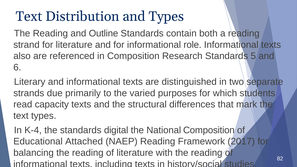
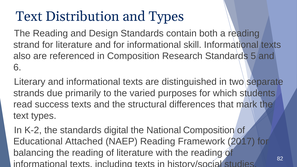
Outline: Outline -> Design (103, 33)
role: role -> skill (193, 45)
capacity: capacity -> success (52, 104)
K-4: K-4 -> K-2 (33, 130)
